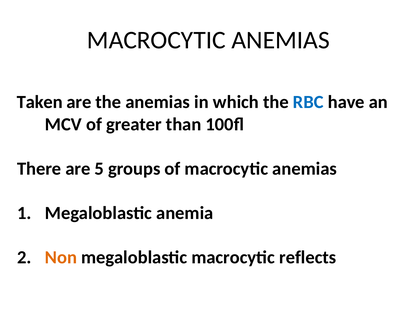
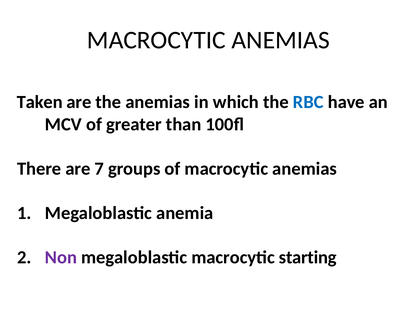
5: 5 -> 7 (99, 169)
Non colour: orange -> purple (61, 258)
reflects: reflects -> starting (308, 258)
